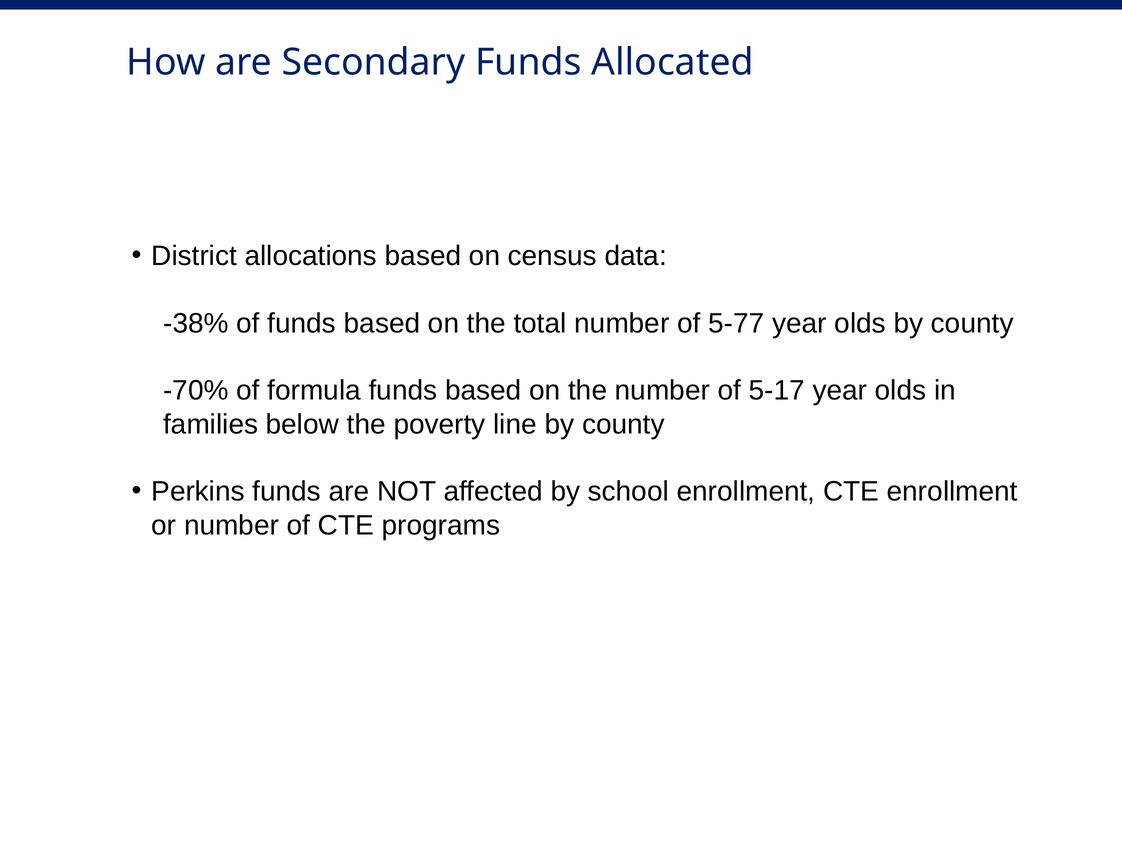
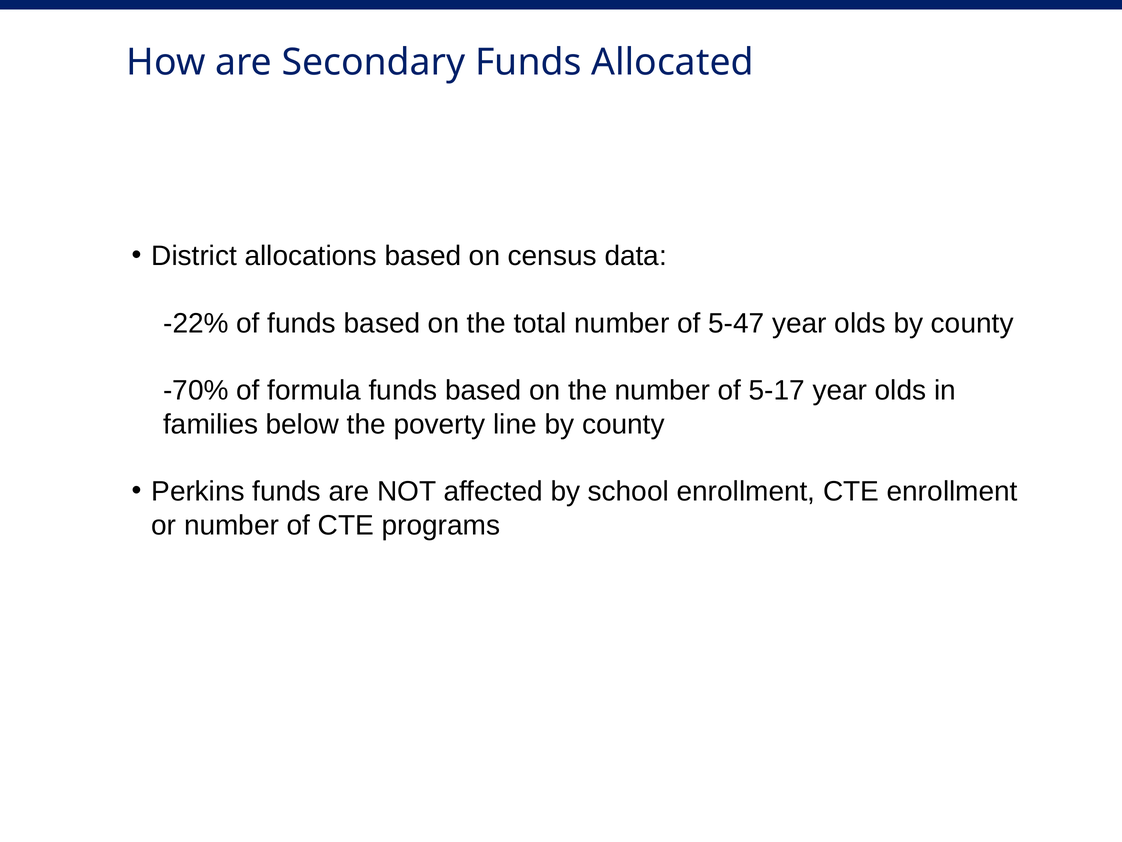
-38%: -38% -> -22% (196, 323)
5-77: 5-77 -> 5-47 (736, 323)
